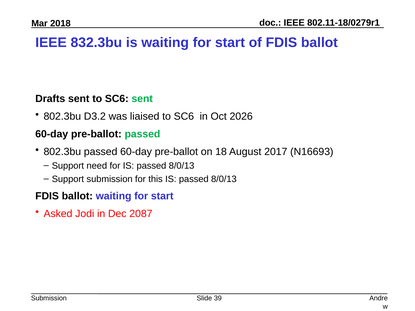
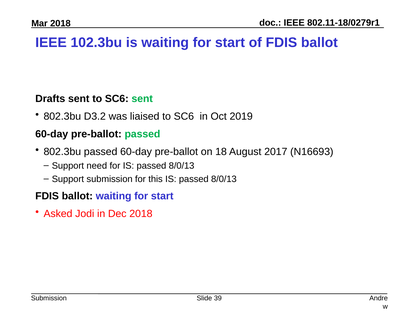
832.3bu: 832.3bu -> 102.3bu (96, 42)
2026: 2026 -> 2019 (241, 117)
Dec 2087: 2087 -> 2018 (141, 214)
